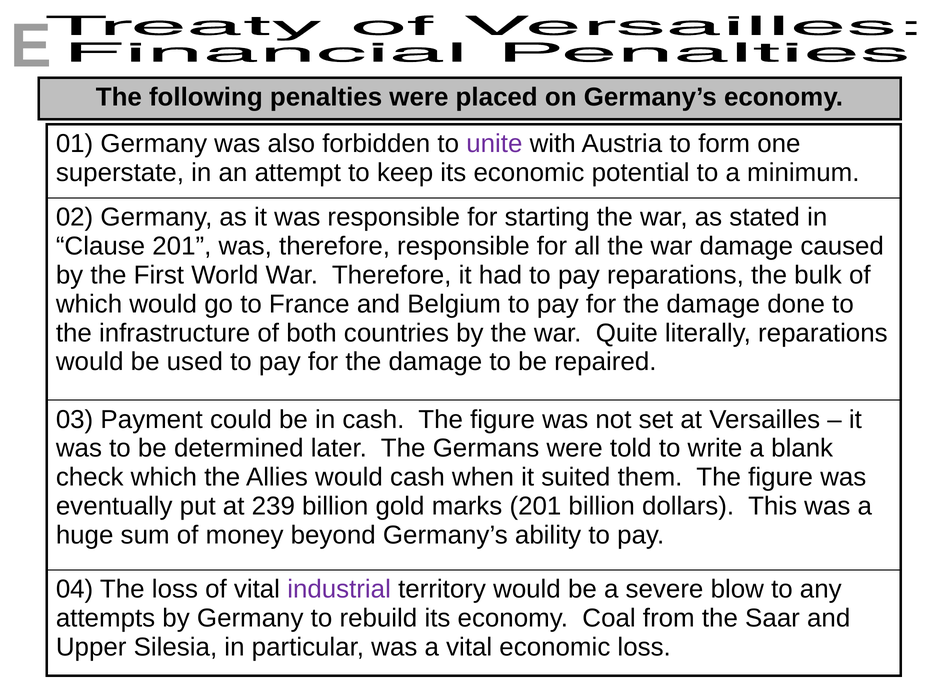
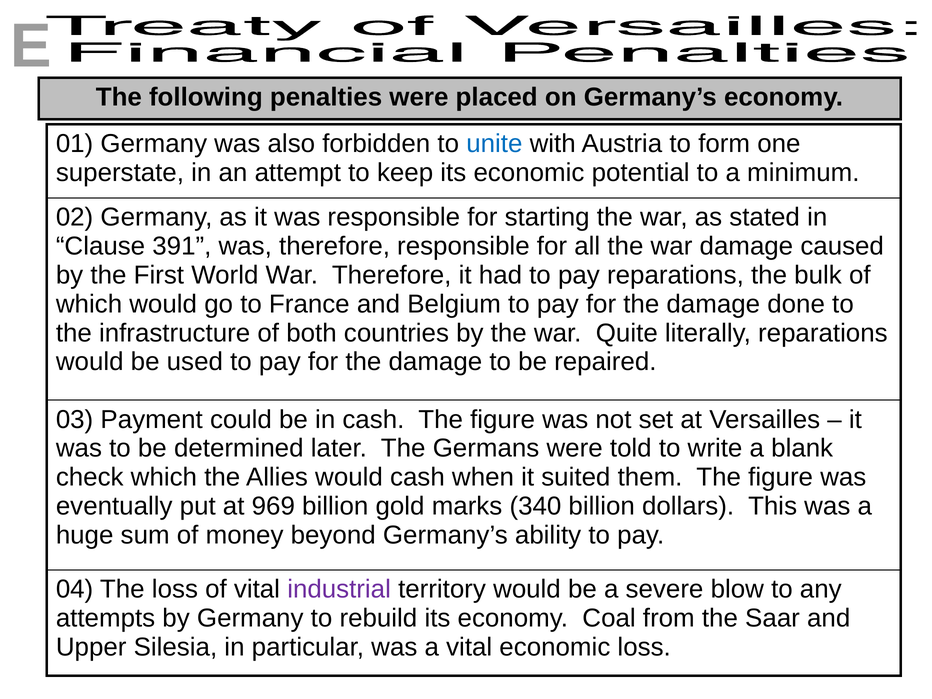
unite colour: purple -> blue (494, 144)
Clause 201: 201 -> 391 (182, 246)
239: 239 -> 969 (273, 506)
marks 201: 201 -> 340 (535, 506)
